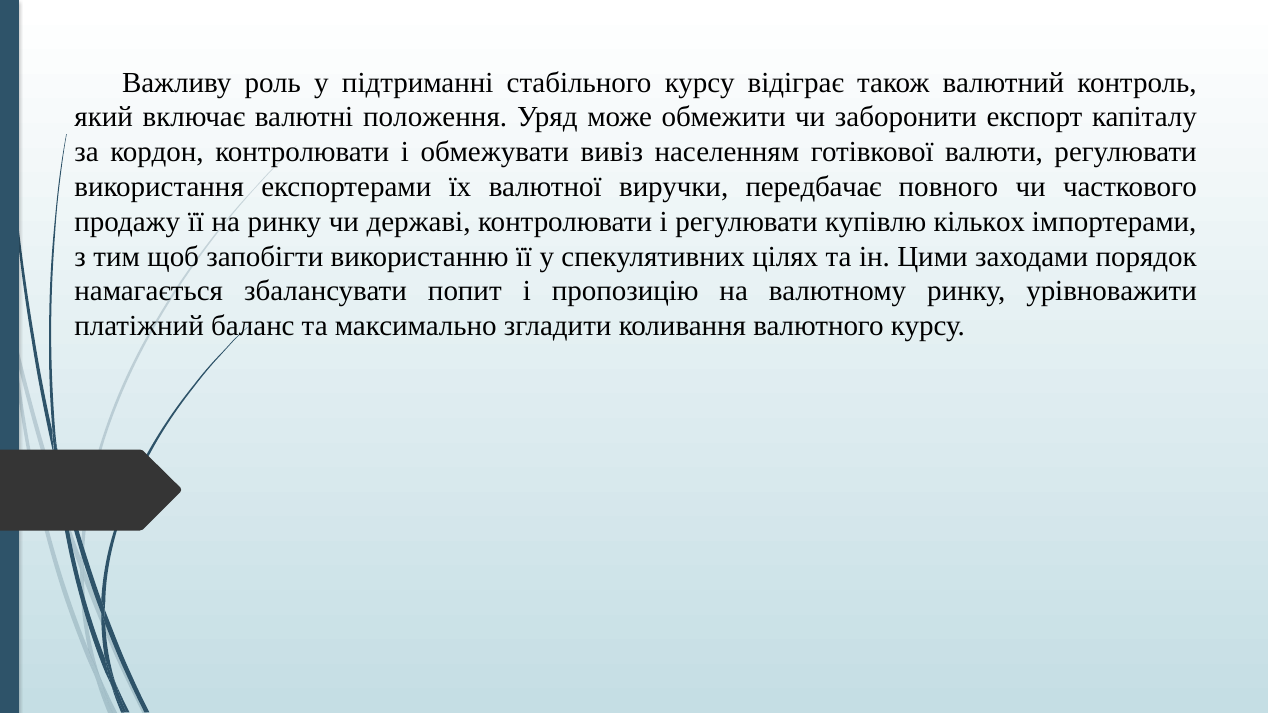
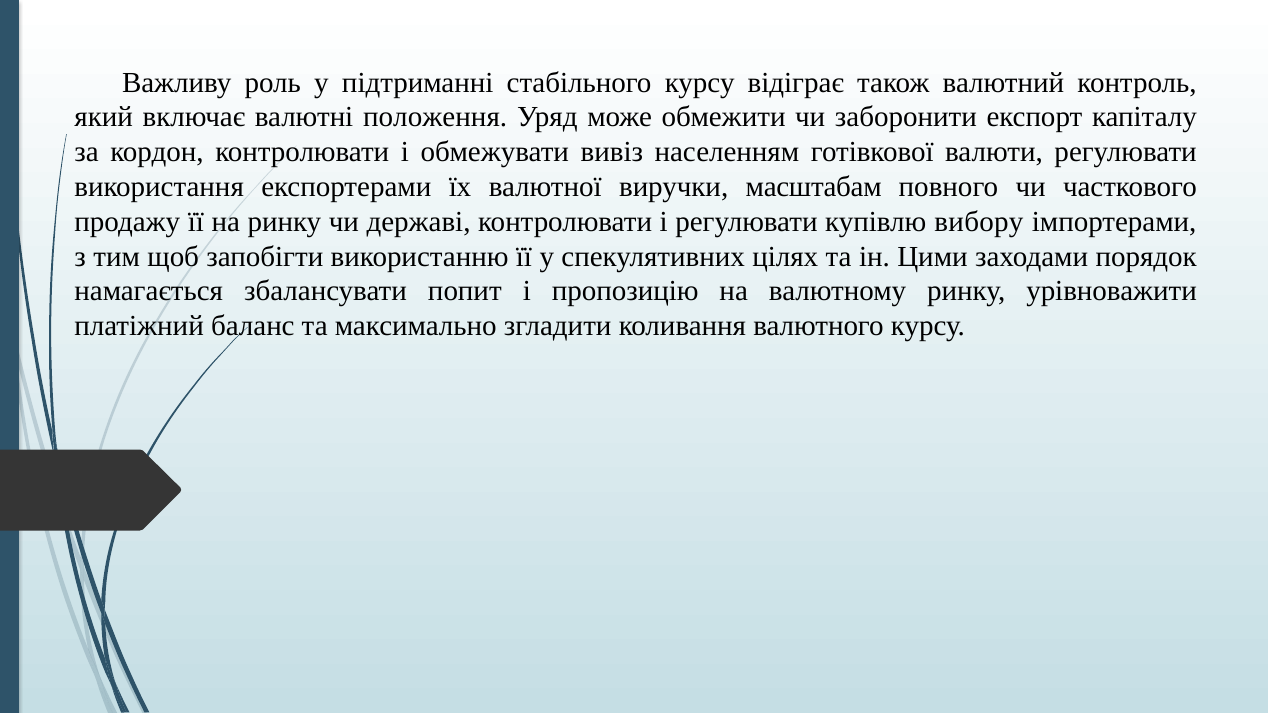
передбачає: передбачає -> масштабам (814, 187)
кількох: кількох -> вибору (979, 222)
